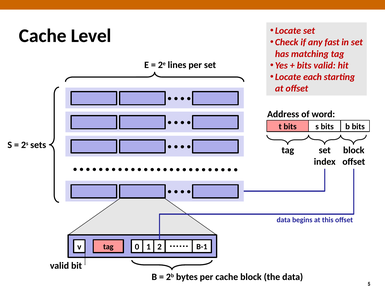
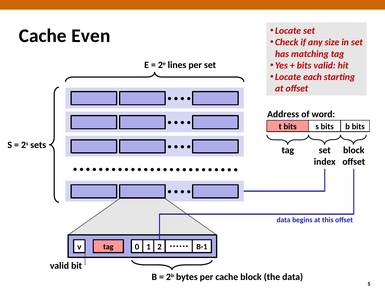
Level: Level -> Even (91, 36)
fast: fast -> size (332, 42)
